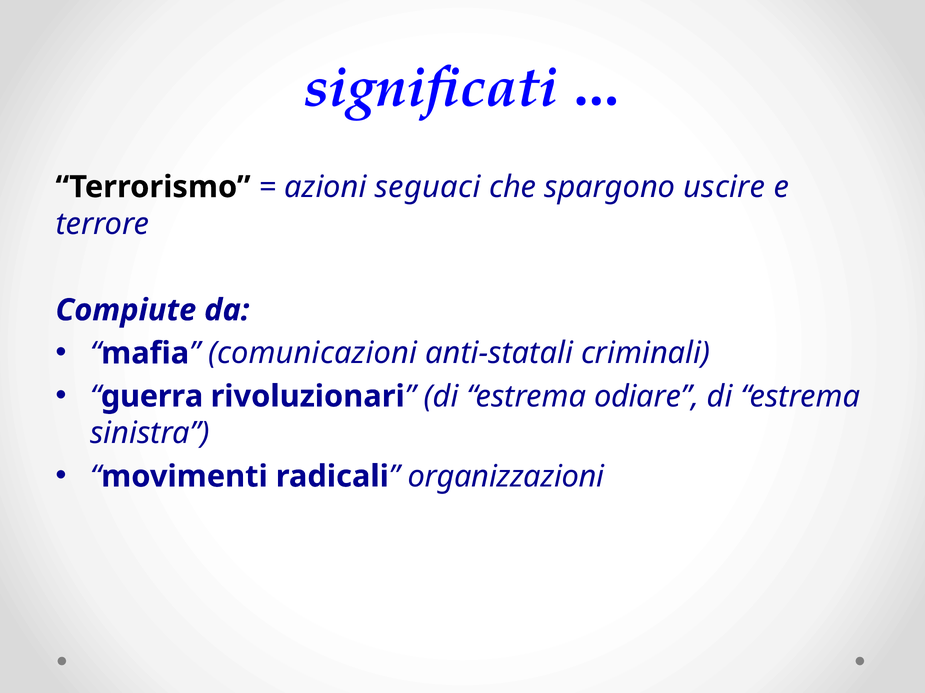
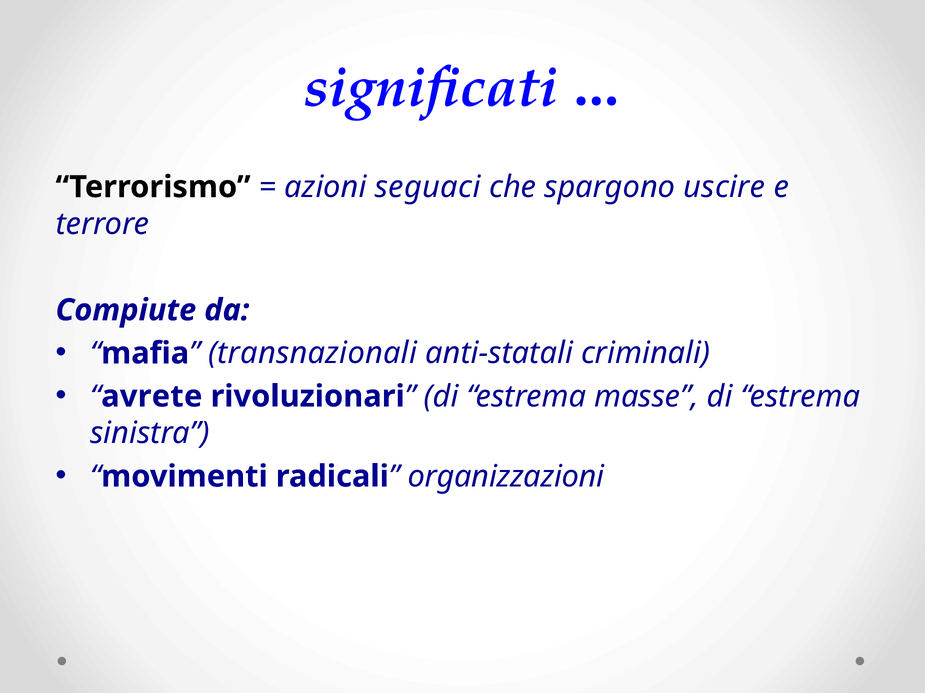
comunicazioni: comunicazioni -> transnazionali (313, 354)
guerra: guerra -> avrete (152, 397)
odiare: odiare -> masse (647, 397)
